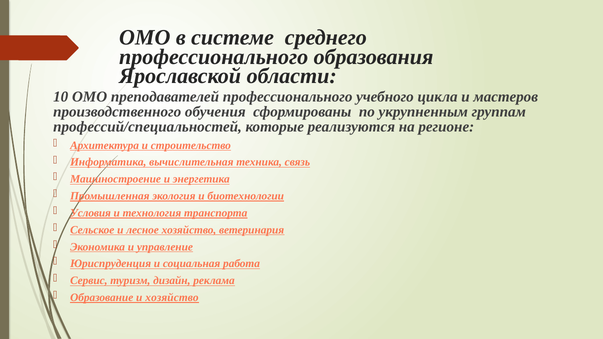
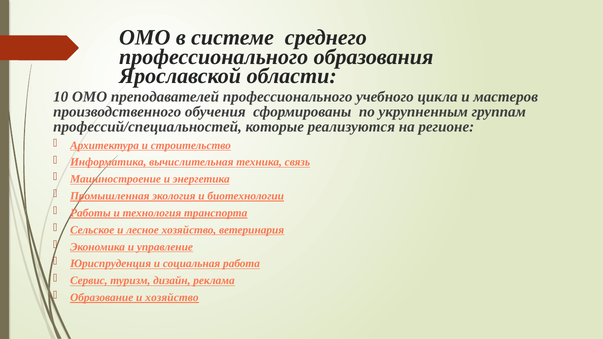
Условия: Условия -> Работы (90, 213)
